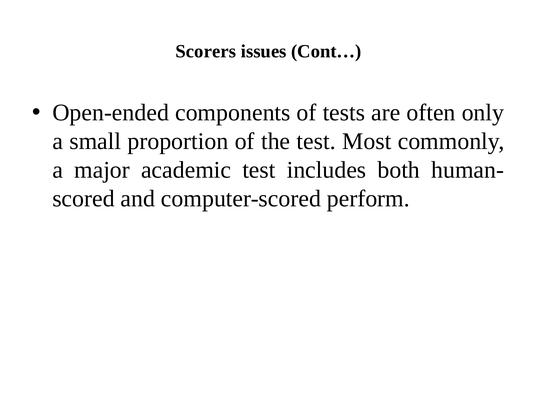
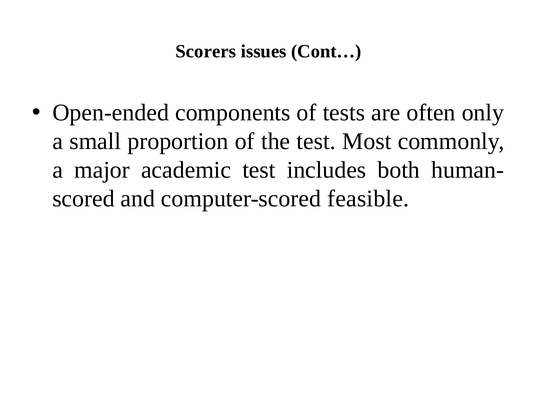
perform: perform -> feasible (368, 199)
